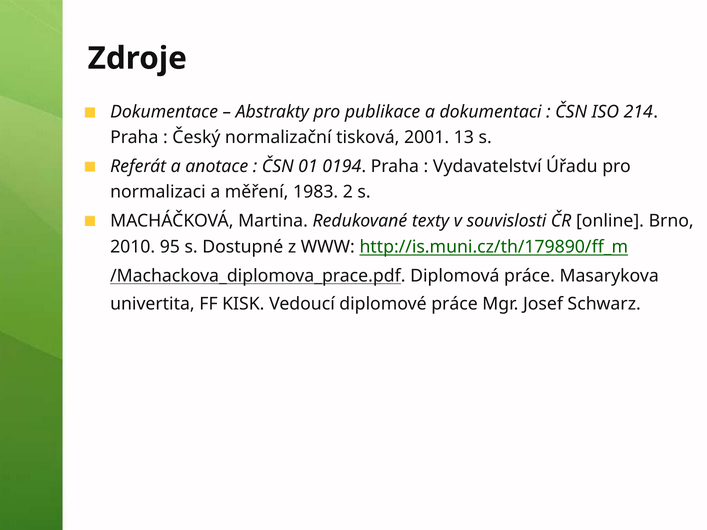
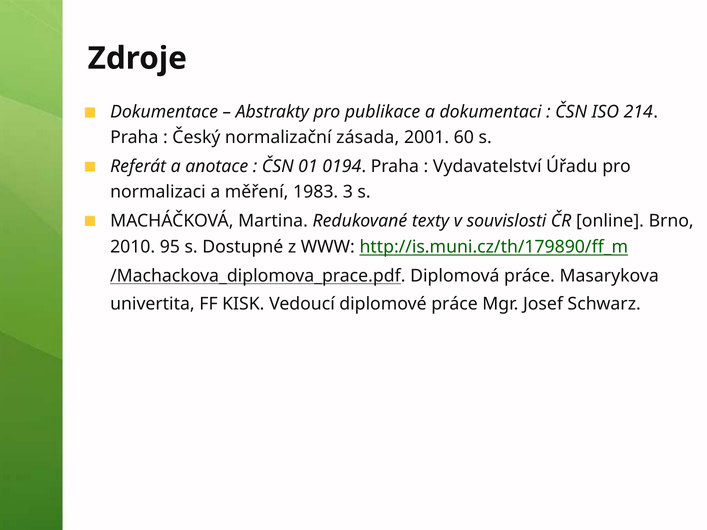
tisková: tisková -> zásada (368, 138)
13: 13 -> 60 (464, 138)
2: 2 -> 3 (348, 192)
